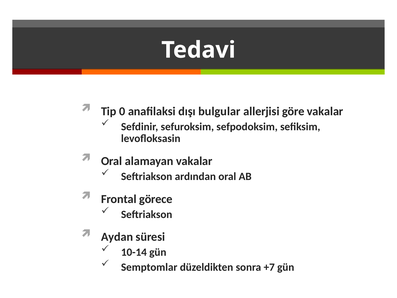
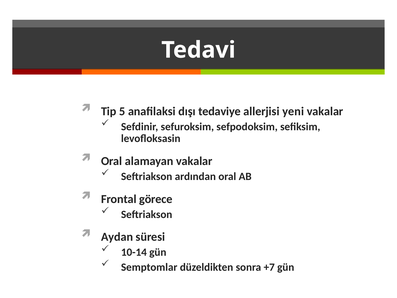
0: 0 -> 5 (122, 111)
bulgular: bulgular -> tedaviye (220, 111)
göre: göre -> yeni (293, 111)
